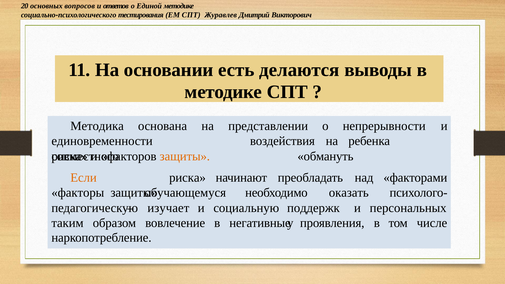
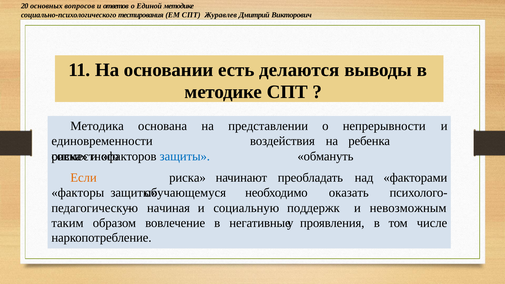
защиты colour: orange -> blue (185, 156)
изучает: изучает -> начиная (168, 208)
персональных: персональных -> невозможным (408, 208)
